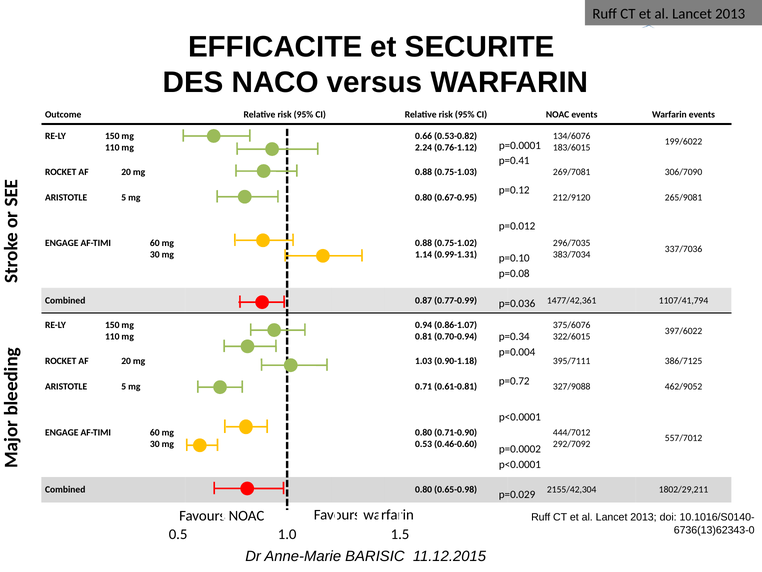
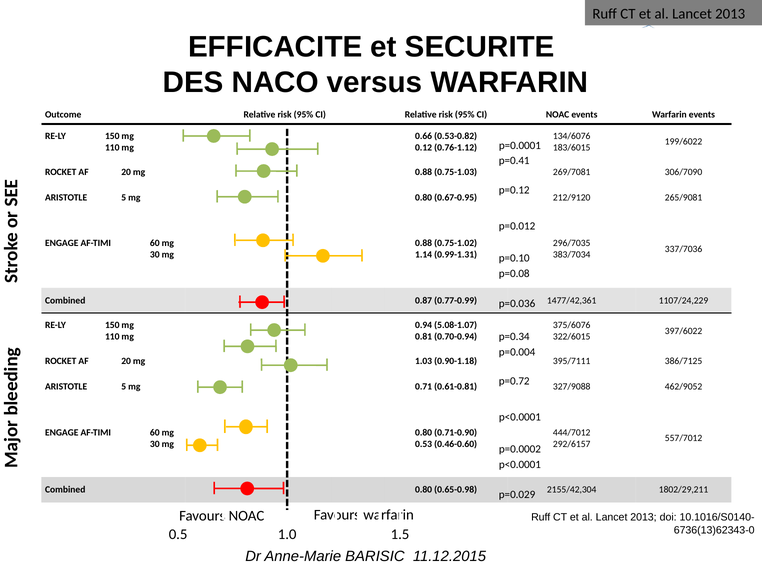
2.24: 2.24 -> 0.12 (424, 147)
1107/41,794: 1107/41,794 -> 1107/24,229 (684, 300)
0.86-1.07: 0.86-1.07 -> 5.08-1.07 (456, 325)
292/7092: 292/7092 -> 292/6157 (572, 444)
